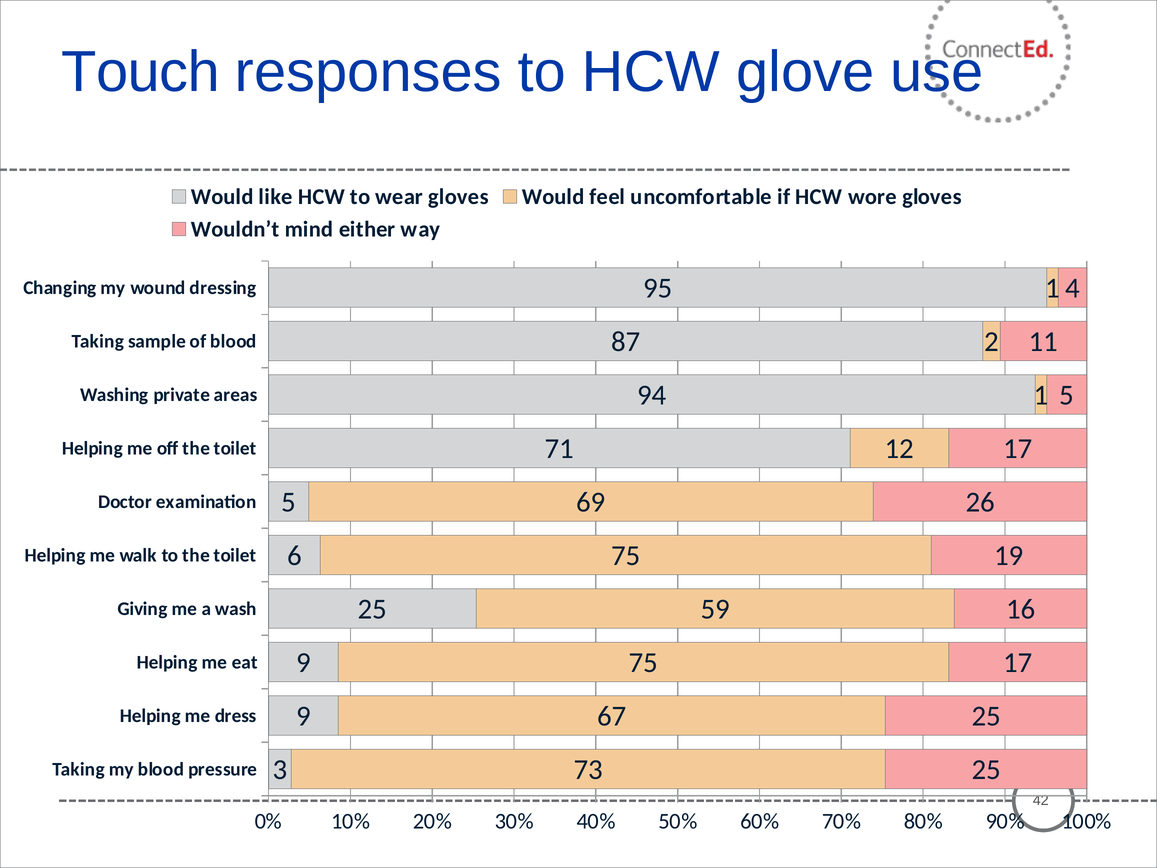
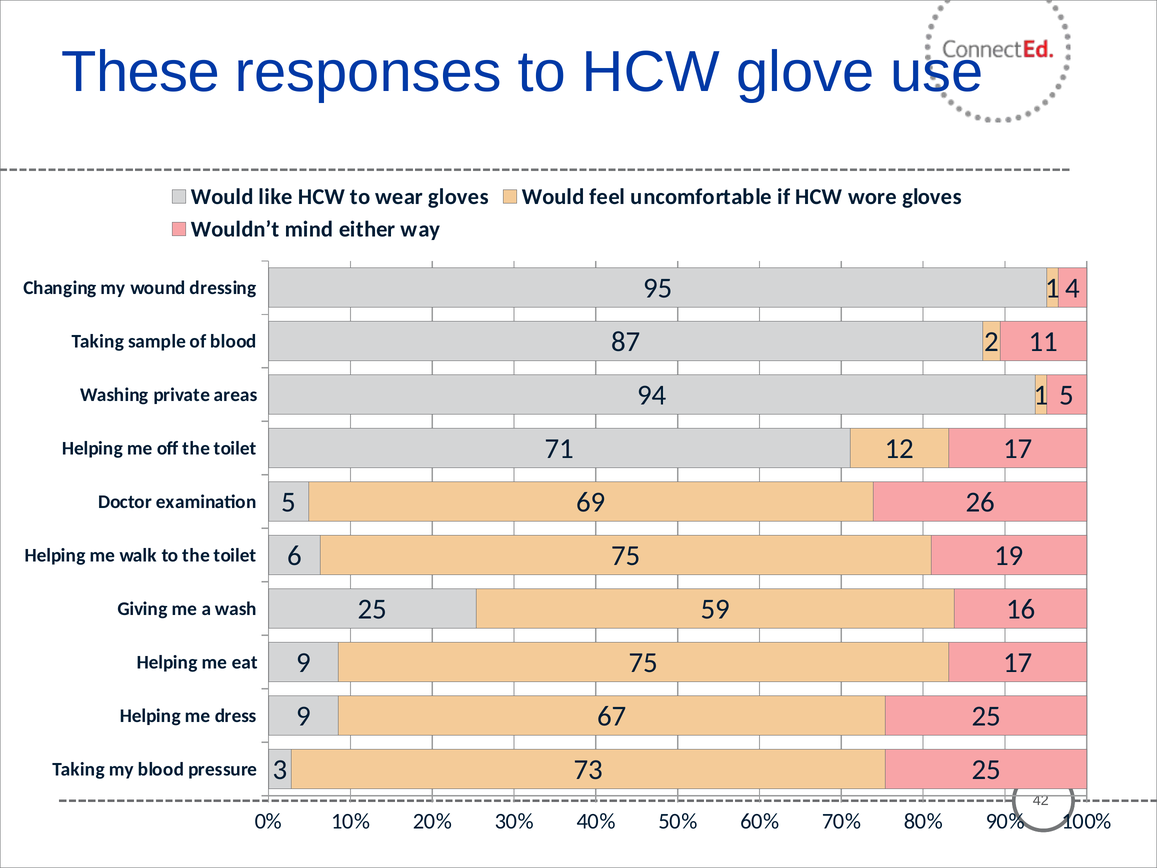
Touch: Touch -> These (141, 72)
